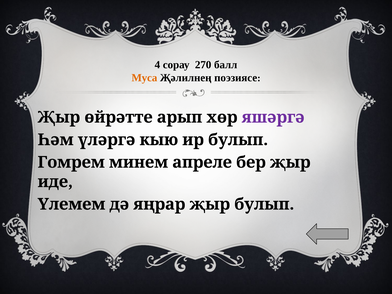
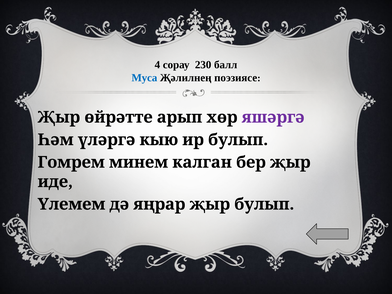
270: 270 -> 230 (203, 65)
Муса colour: orange -> blue (144, 78)
апреле: апреле -> калган (202, 162)
